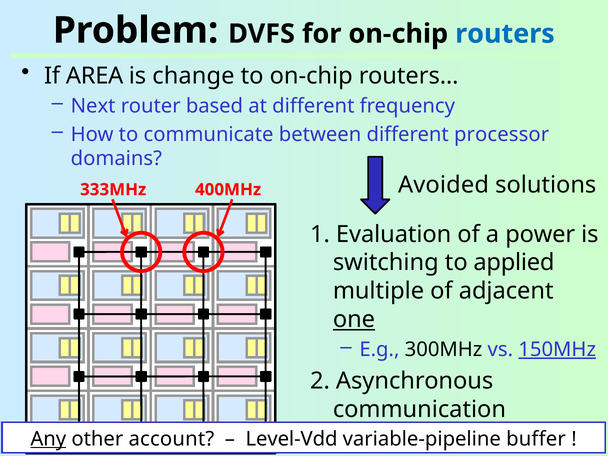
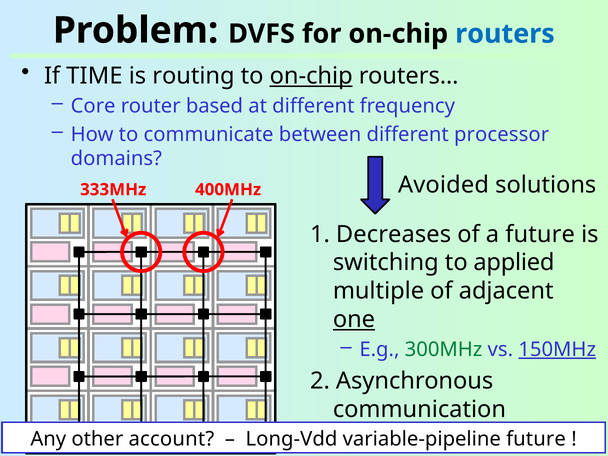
AREA: AREA -> TIME (94, 76)
change: change -> routing (193, 76)
on-chip underline: none -> present (311, 76)
Next: Next -> Core (93, 106)
Evaluation: Evaluation -> Decreases (394, 234)
a power: power -> future (540, 234)
300MHz colour: black -> green (444, 350)
Any underline: present -> none (48, 439)
Level-Vdd: Level-Vdd -> Long-Vdd (291, 439)
buffer: buffer -> future (536, 439)
